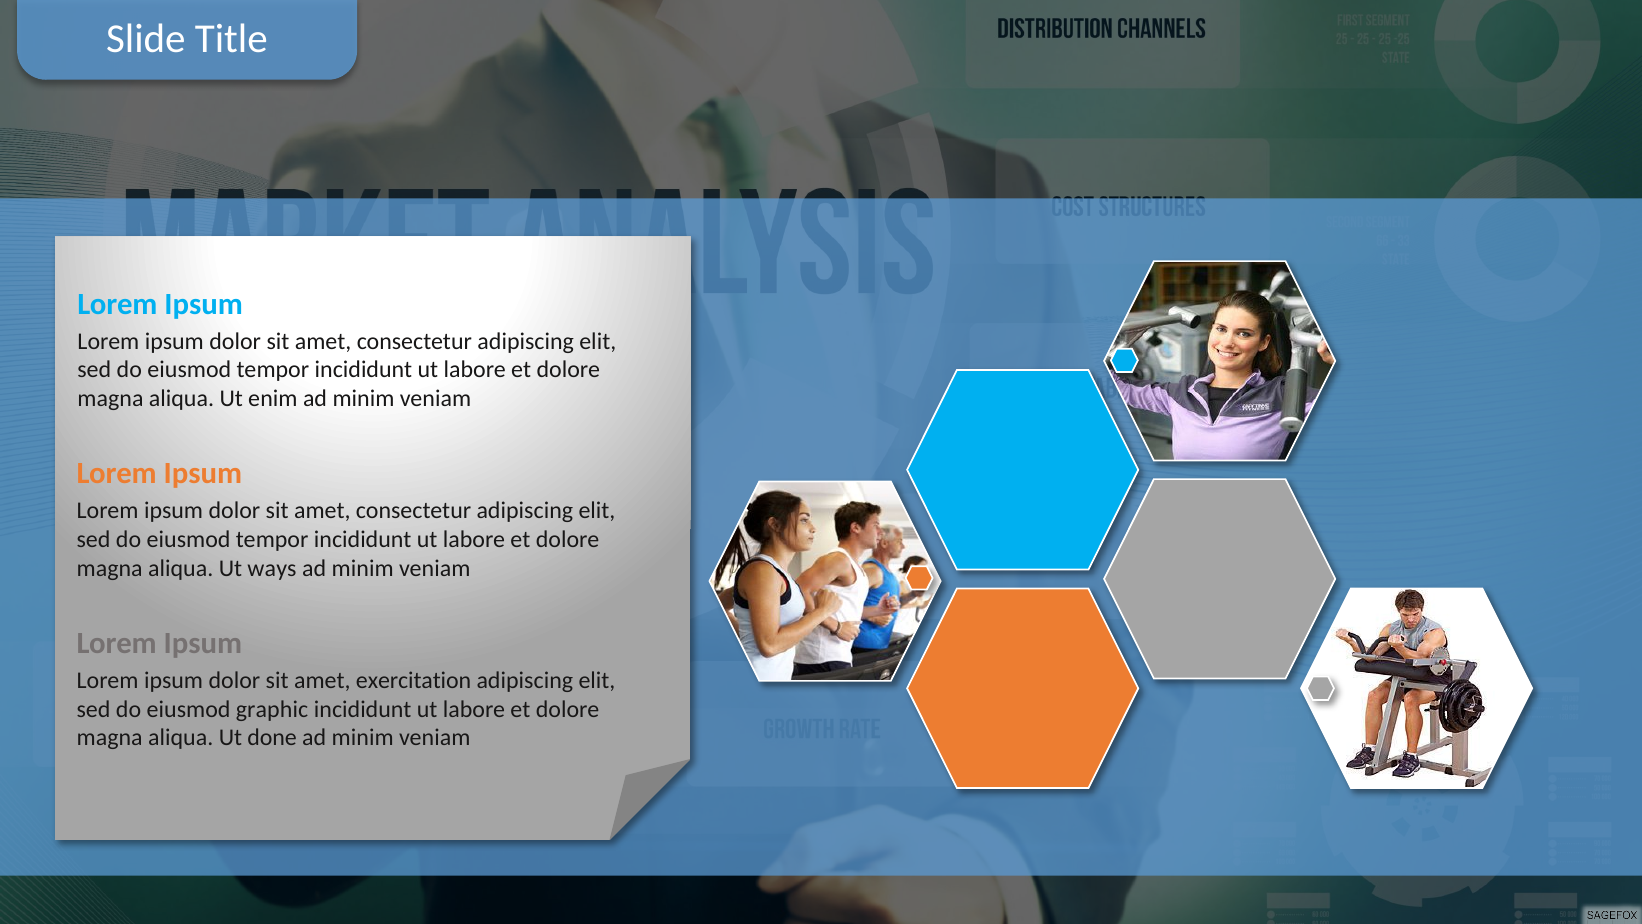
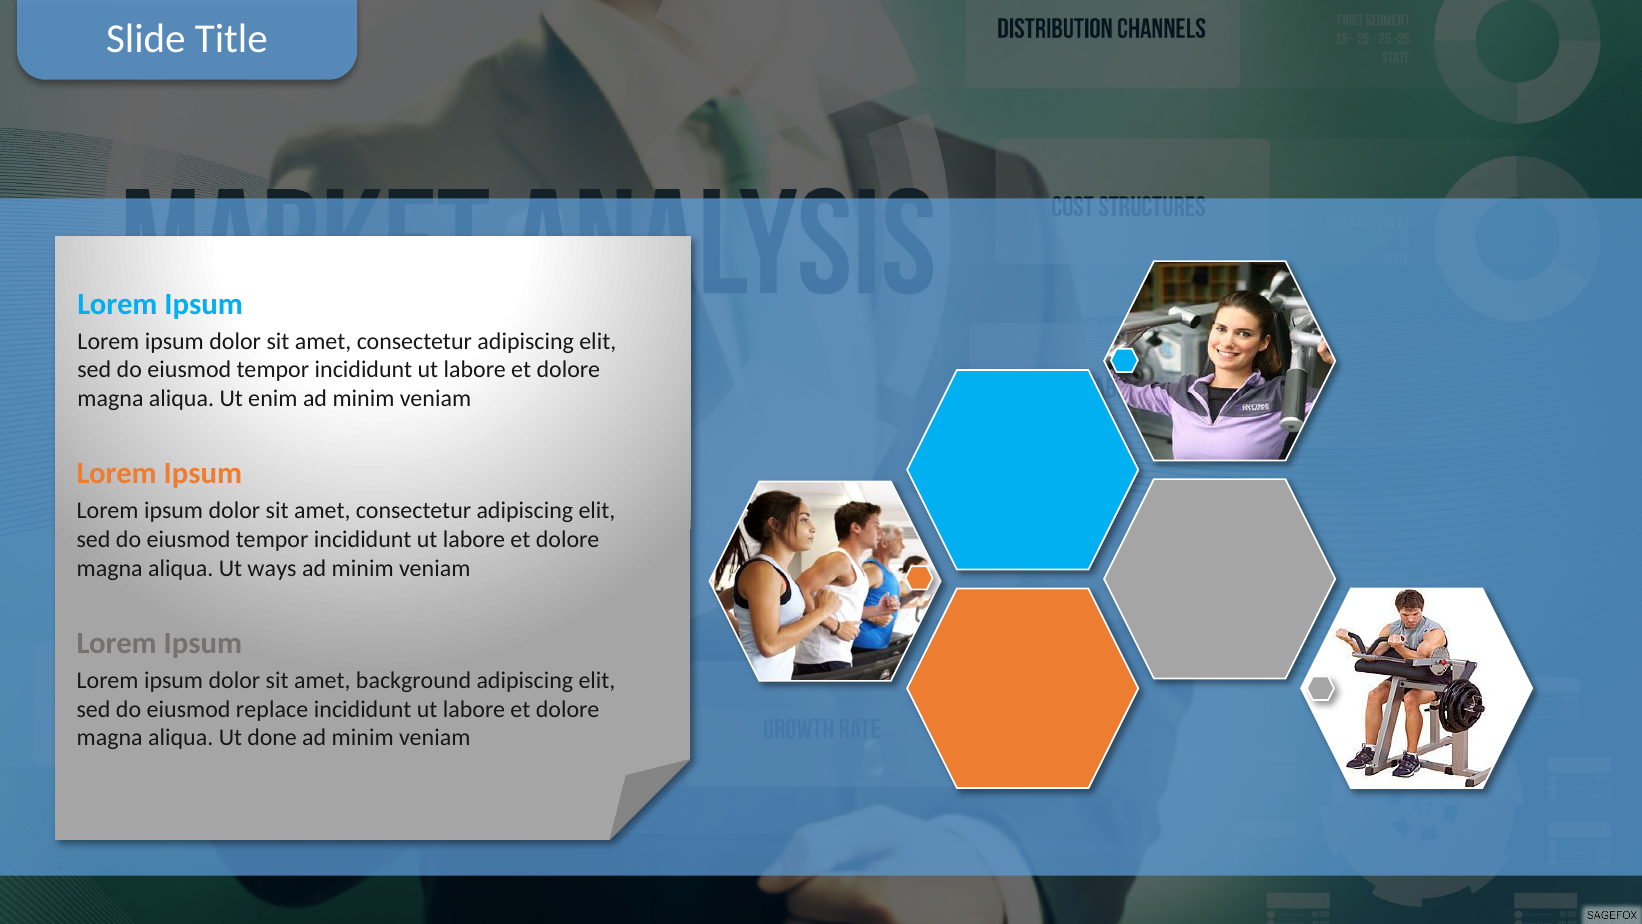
exercitation: exercitation -> background (414, 680)
graphic: graphic -> replace (272, 709)
